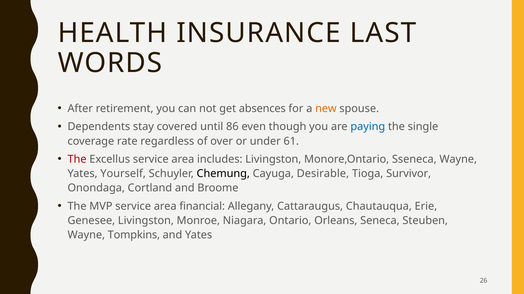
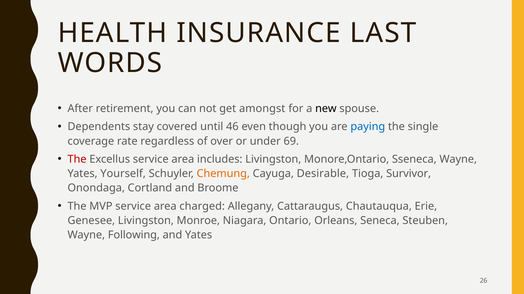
absences: absences -> amongst (262, 109)
new colour: orange -> black (326, 109)
86: 86 -> 46 (232, 127)
61: 61 -> 69 (291, 141)
Chemung colour: black -> orange (223, 174)
financial: financial -> charged (202, 207)
Tompkins: Tompkins -> Following (134, 236)
